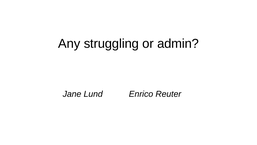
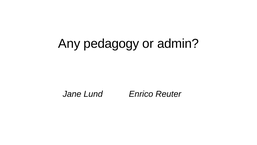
struggling: struggling -> pedagogy (111, 44)
